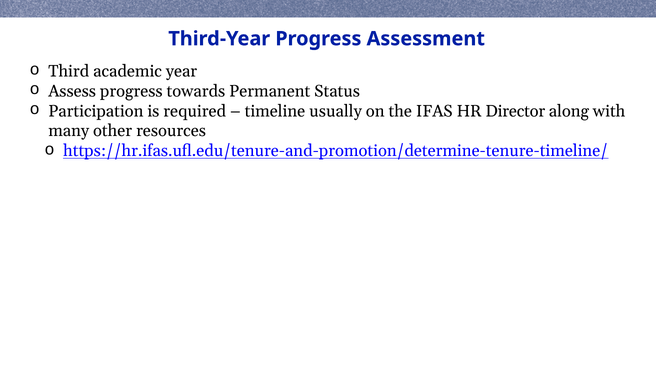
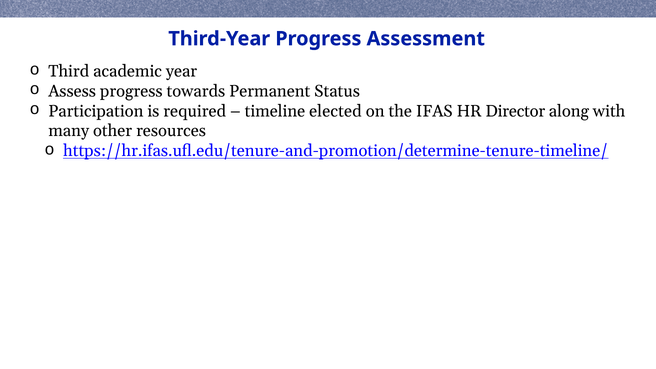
usually: usually -> elected (335, 111)
